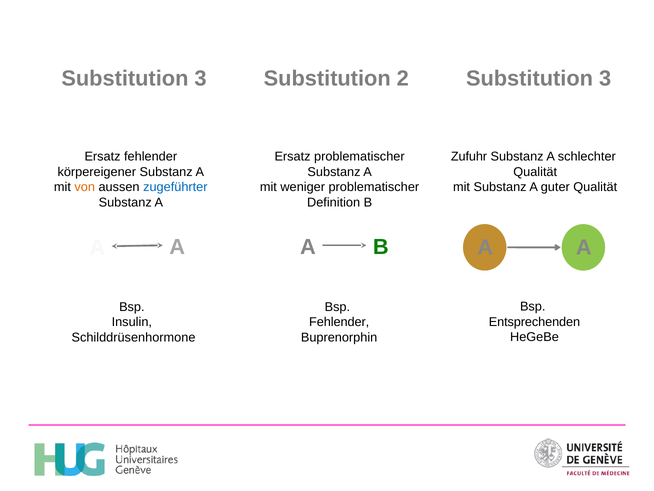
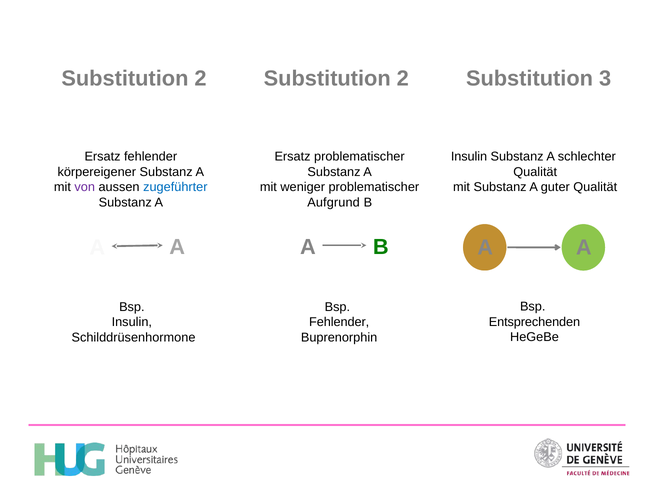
3: 3 -> 2 (200, 79)
Zufuhr: Zufuhr -> Insulin (469, 156)
von colour: orange -> purple (85, 187)
Definition: Definition -> Aufgrund (334, 202)
